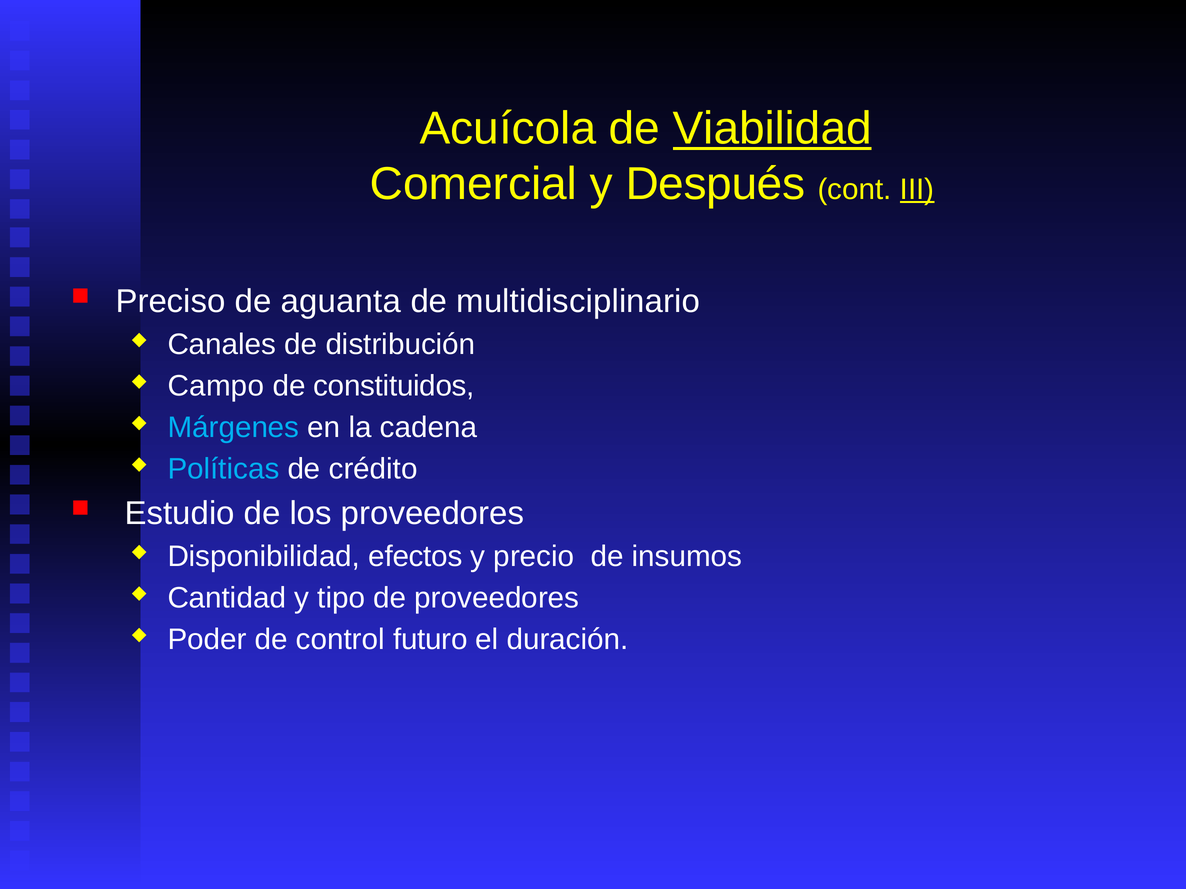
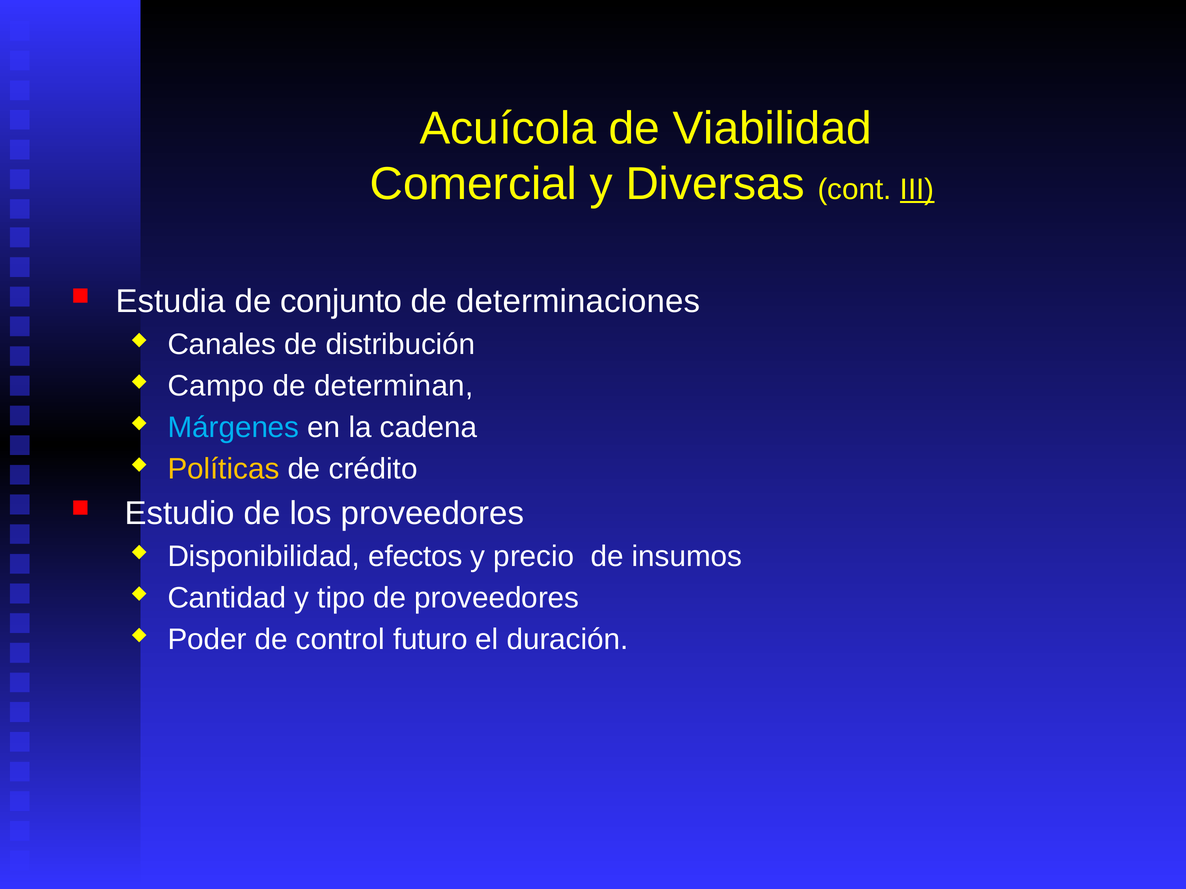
Viabilidad underline: present -> none (772, 129)
Después: Después -> Diversas (715, 184)
Preciso: Preciso -> Estudia (171, 301)
aguanta: aguanta -> conjunto (341, 301)
multidisciplinario: multidisciplinario -> determinaciones (578, 301)
constituidos: constituidos -> determinan (394, 386)
Políticas colour: light blue -> yellow (223, 469)
